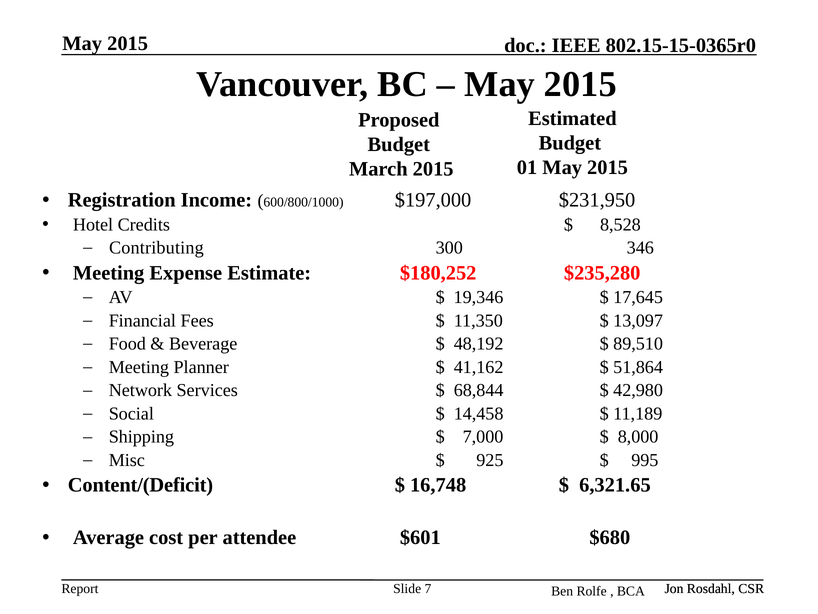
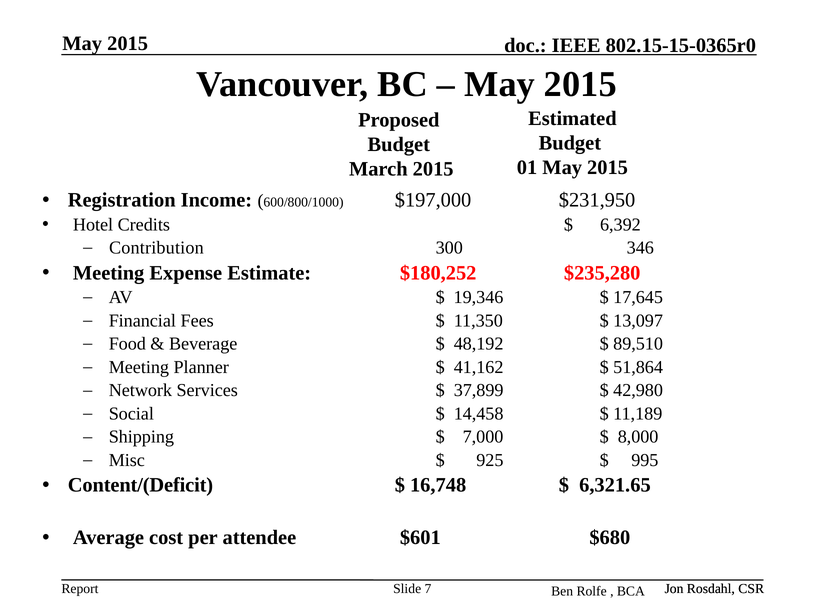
8,528: 8,528 -> 6,392 (620, 224)
Contributing: Contributing -> Contribution (156, 248)
68,844: 68,844 -> 37,899 (479, 390)
